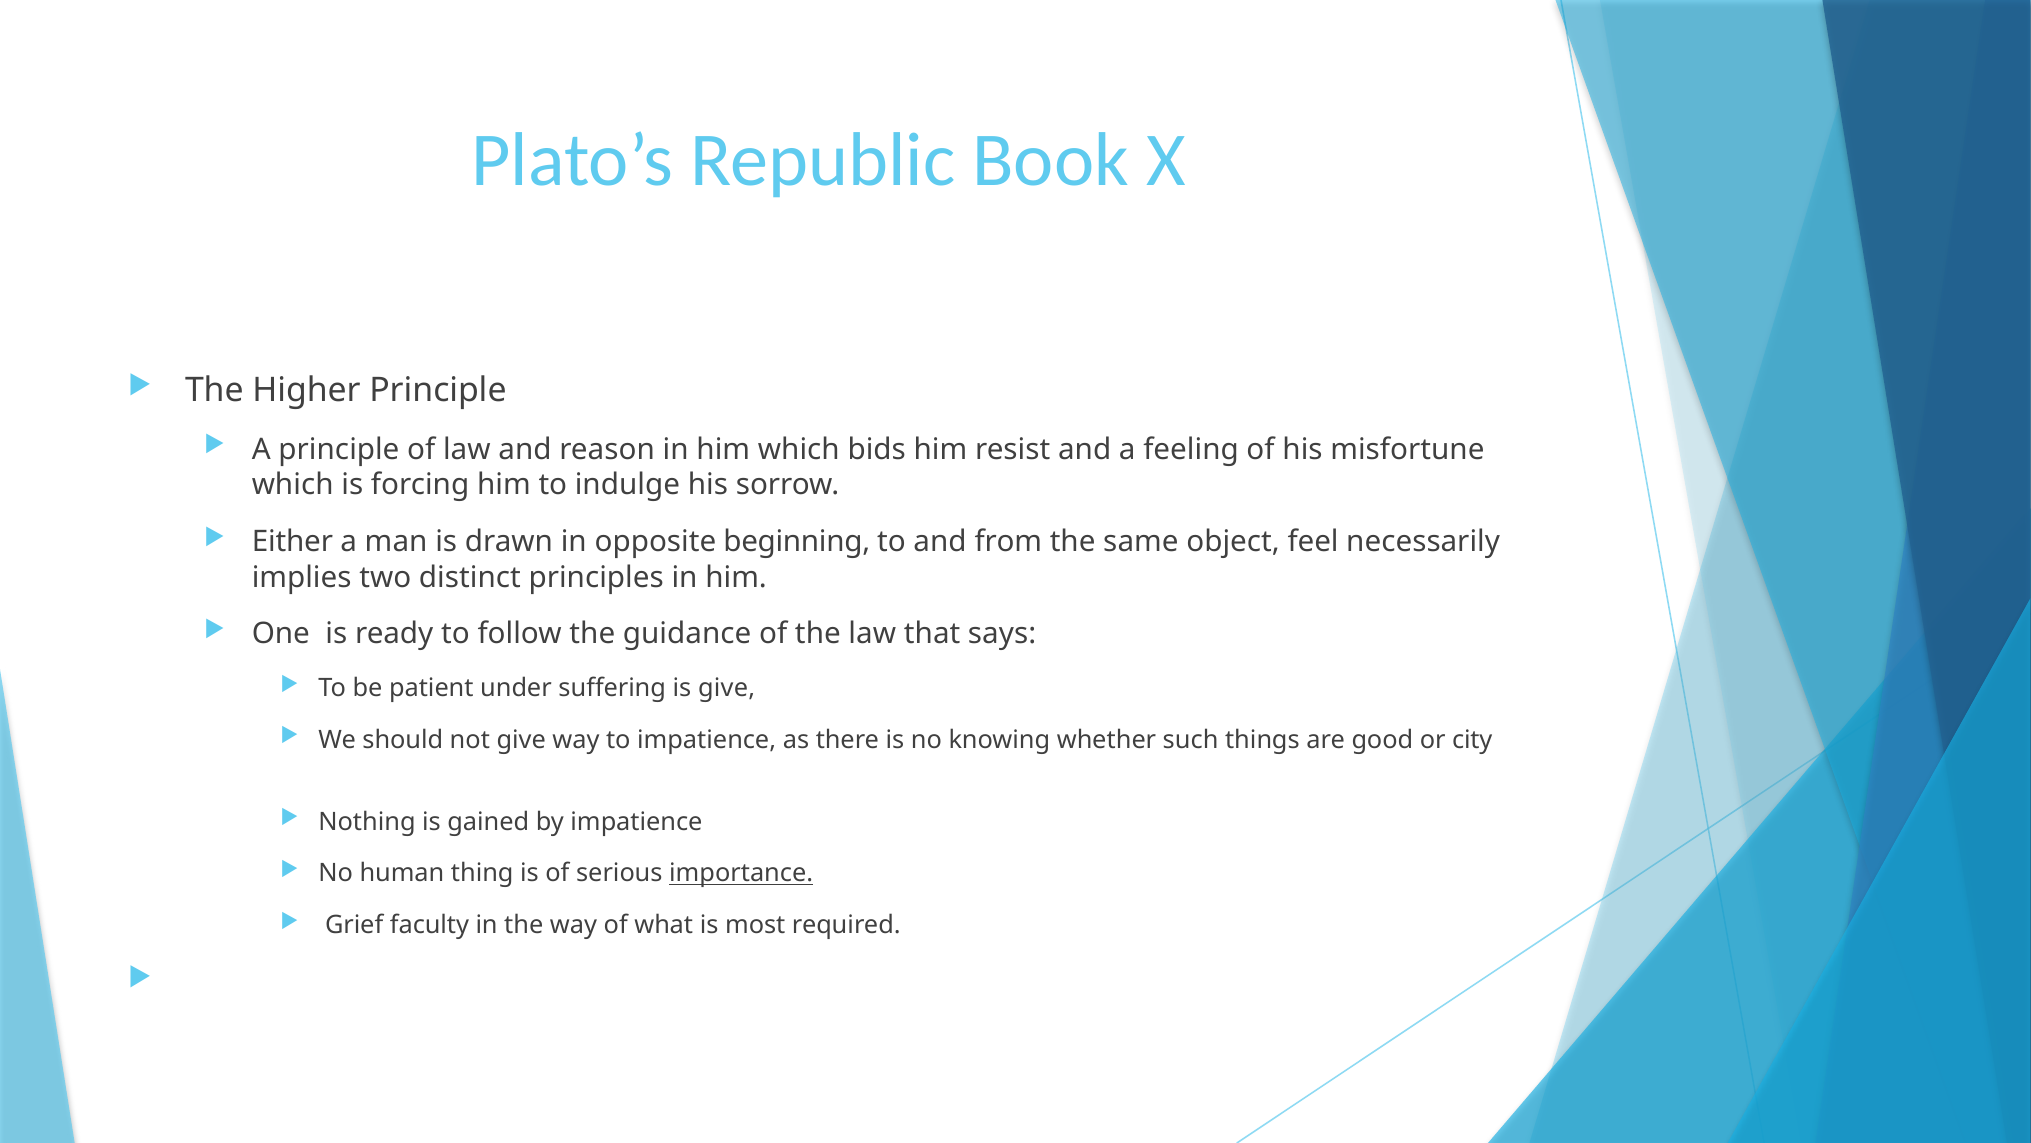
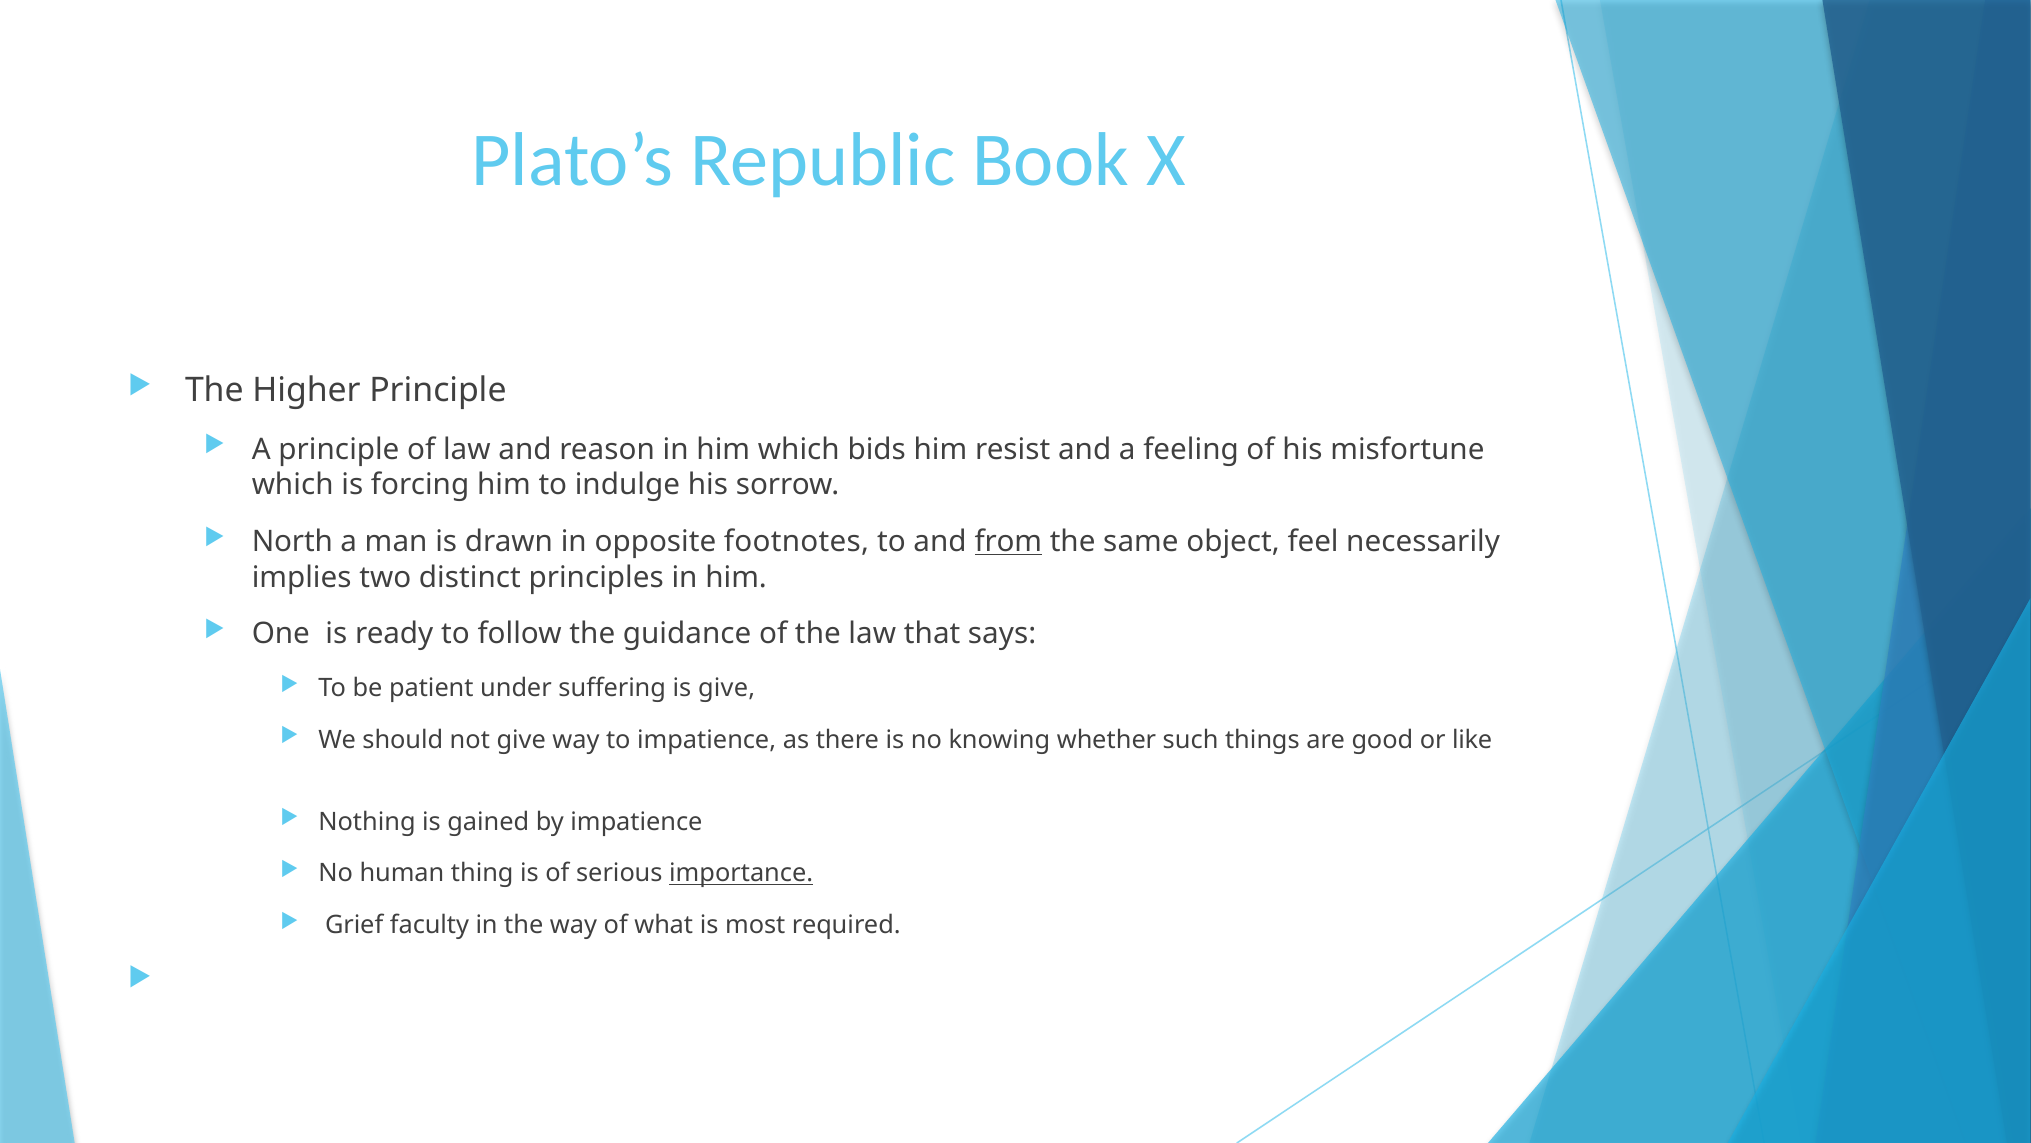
Either: Either -> North (292, 541)
beginning: beginning -> footnotes (796, 541)
from underline: none -> present (1008, 541)
city: city -> like (1472, 739)
